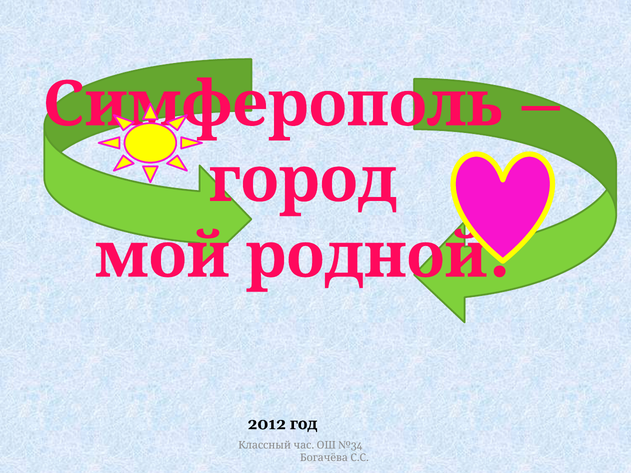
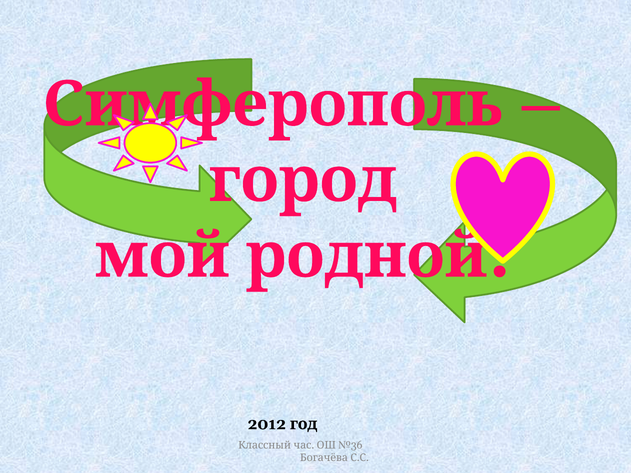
№34: №34 -> №36 (350, 446)
